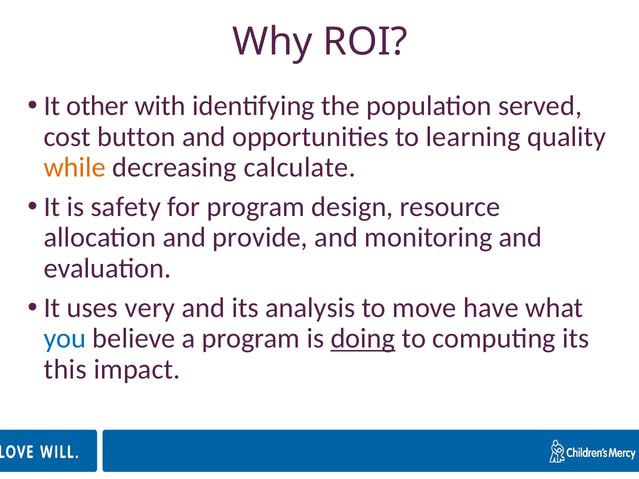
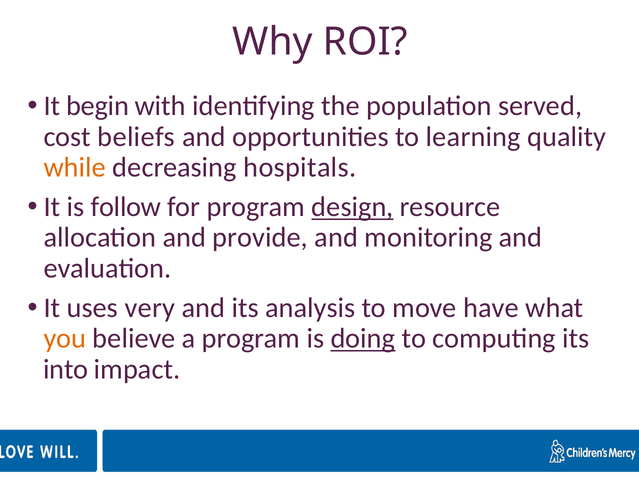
other: other -> begin (98, 106)
button: button -> beliefs (136, 137)
calculate: calculate -> hospitals (300, 167)
safety: safety -> follow (126, 207)
design underline: none -> present (352, 207)
you colour: blue -> orange (65, 339)
this: this -> into (66, 369)
